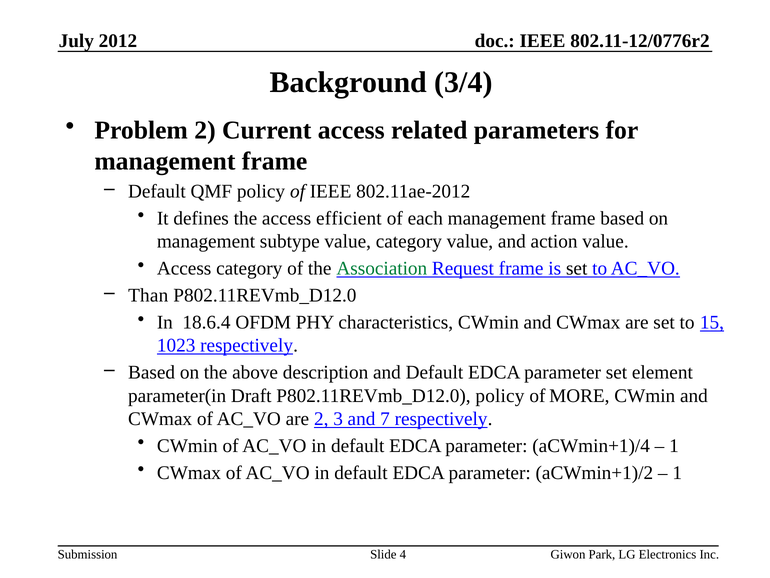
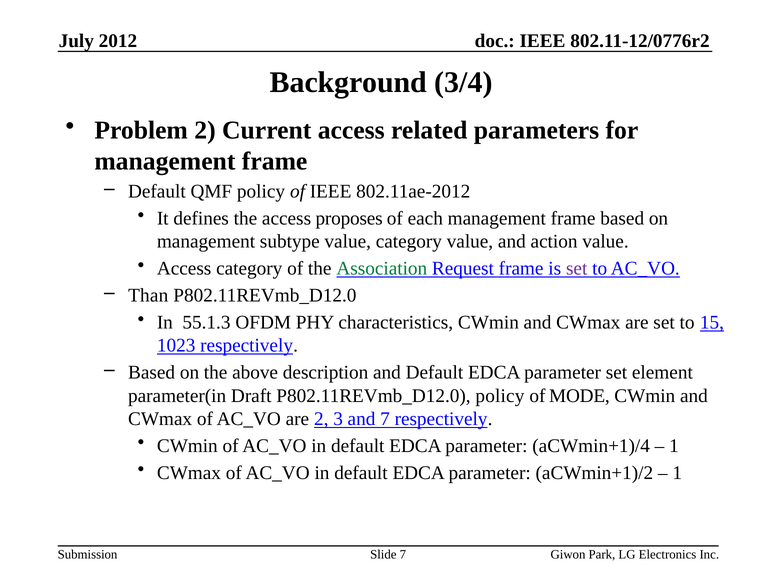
efficient: efficient -> proposes (349, 218)
set colour: black -> purple (577, 268)
18.6.4: 18.6.4 -> 55.1.3 (206, 322)
MORE: MORE -> MODE (579, 395)
Slide 4: 4 -> 7 (403, 554)
